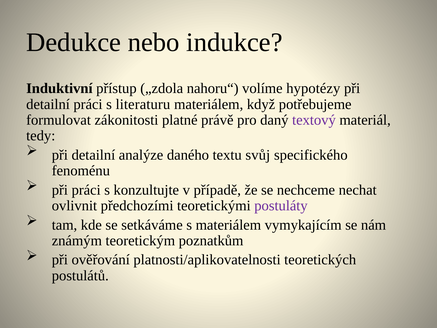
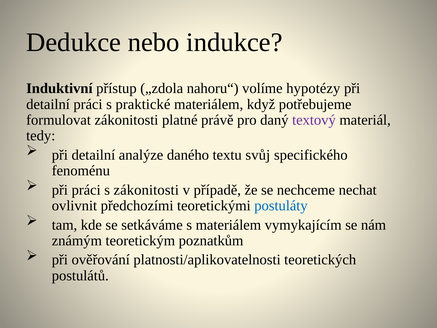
literaturu: literaturu -> praktické (143, 104)
s konzultujte: konzultujte -> zákonitosti (146, 190)
postuláty colour: purple -> blue (281, 205)
